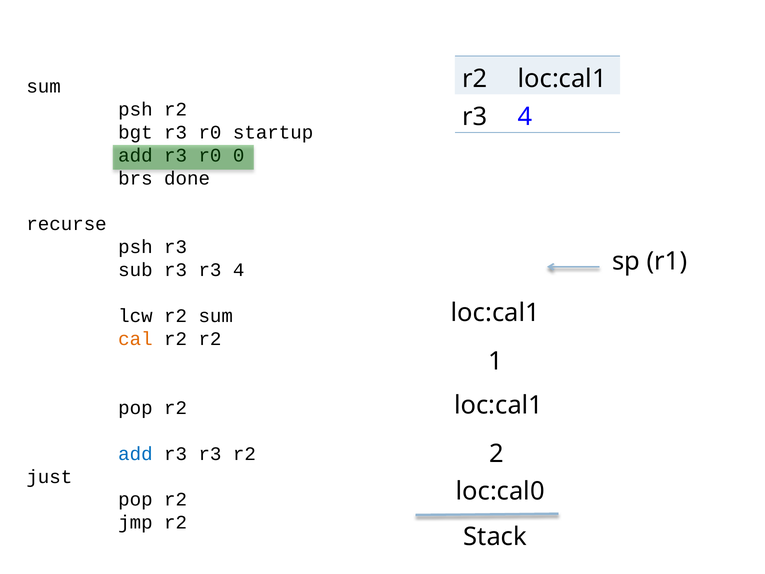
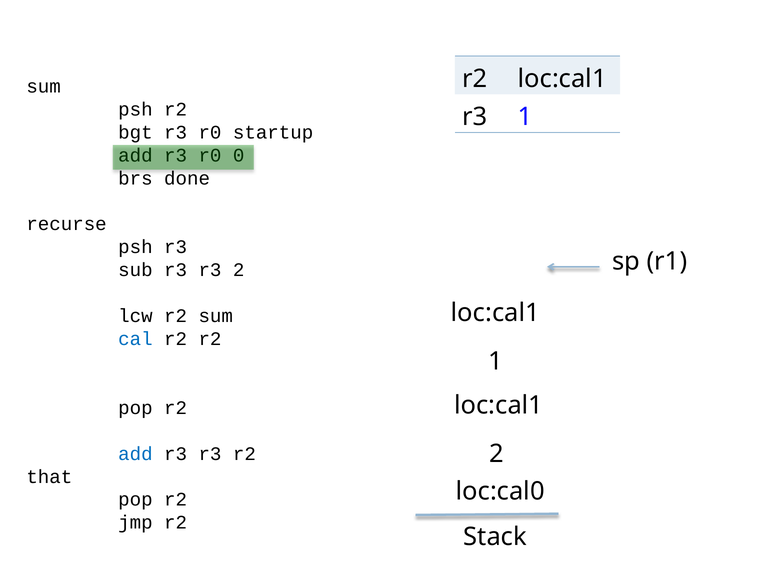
4: 4 -> 1 (525, 117)
r3 r3 4: 4 -> 2 (239, 270)
cal colour: orange -> blue (135, 339)
just: just -> that (49, 476)
